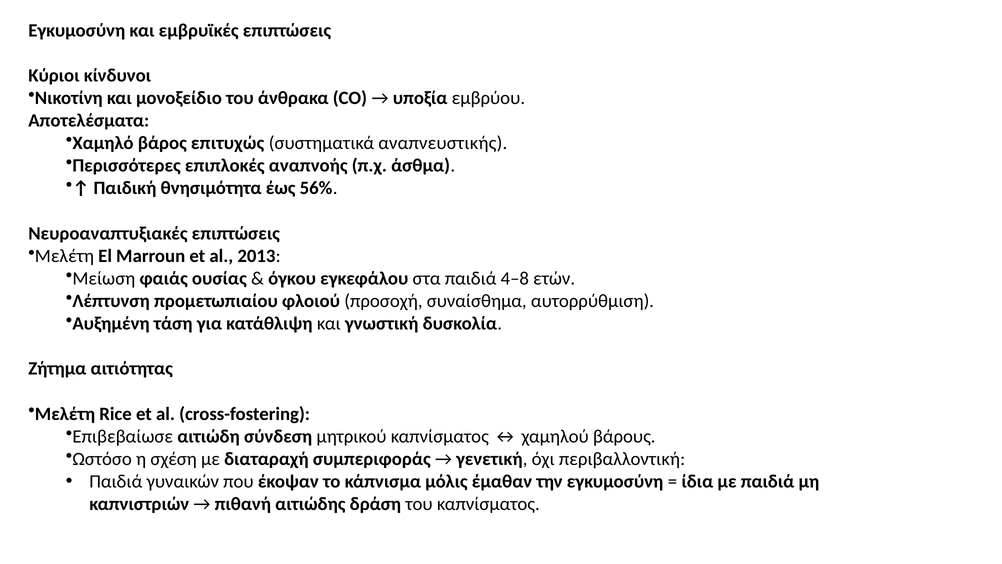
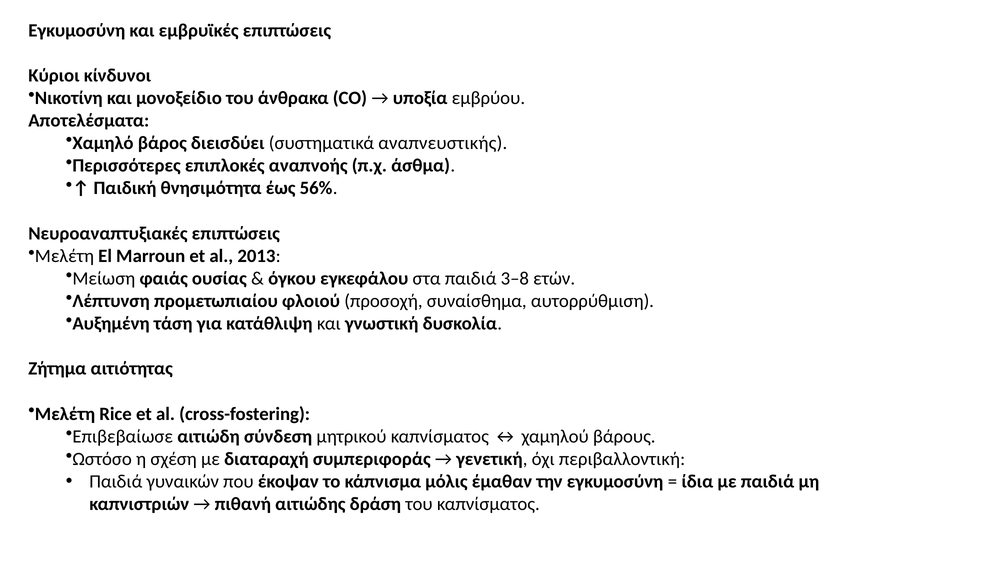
επιτυχώς: επιτυχώς -> διεισδύει (228, 143)
4–8: 4–8 -> 3–8 (515, 278)
